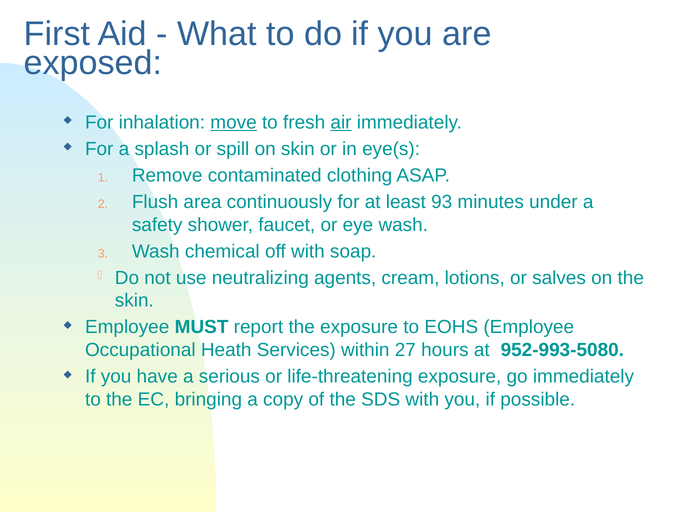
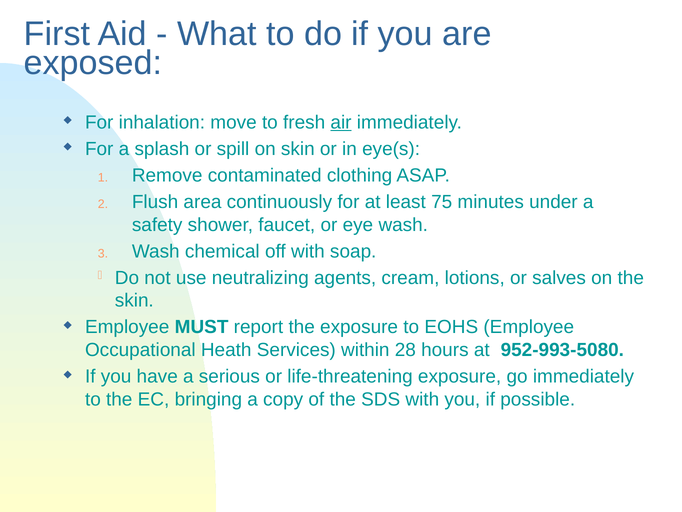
move underline: present -> none (234, 122)
93: 93 -> 75 (442, 202)
27: 27 -> 28 (405, 350)
